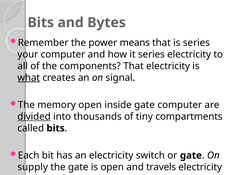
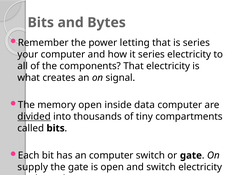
means: means -> letting (135, 43)
what underline: present -> none (29, 78)
inside gate: gate -> data (145, 105)
an electricity: electricity -> computer (111, 155)
and travels: travels -> switch (161, 167)
